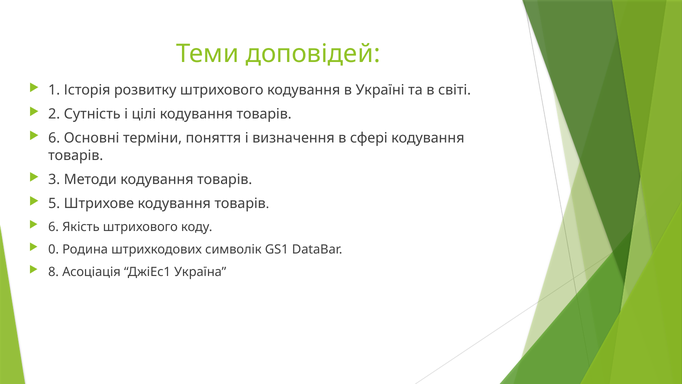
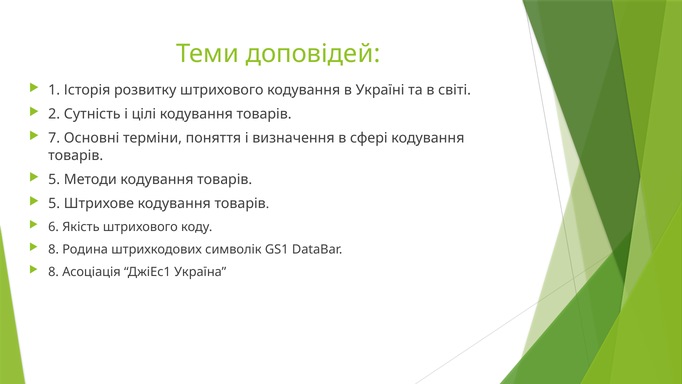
6: 6 -> 7 (54, 138)
3: 3 -> 5 (54, 179)
0: 0 -> 8 (54, 249)
